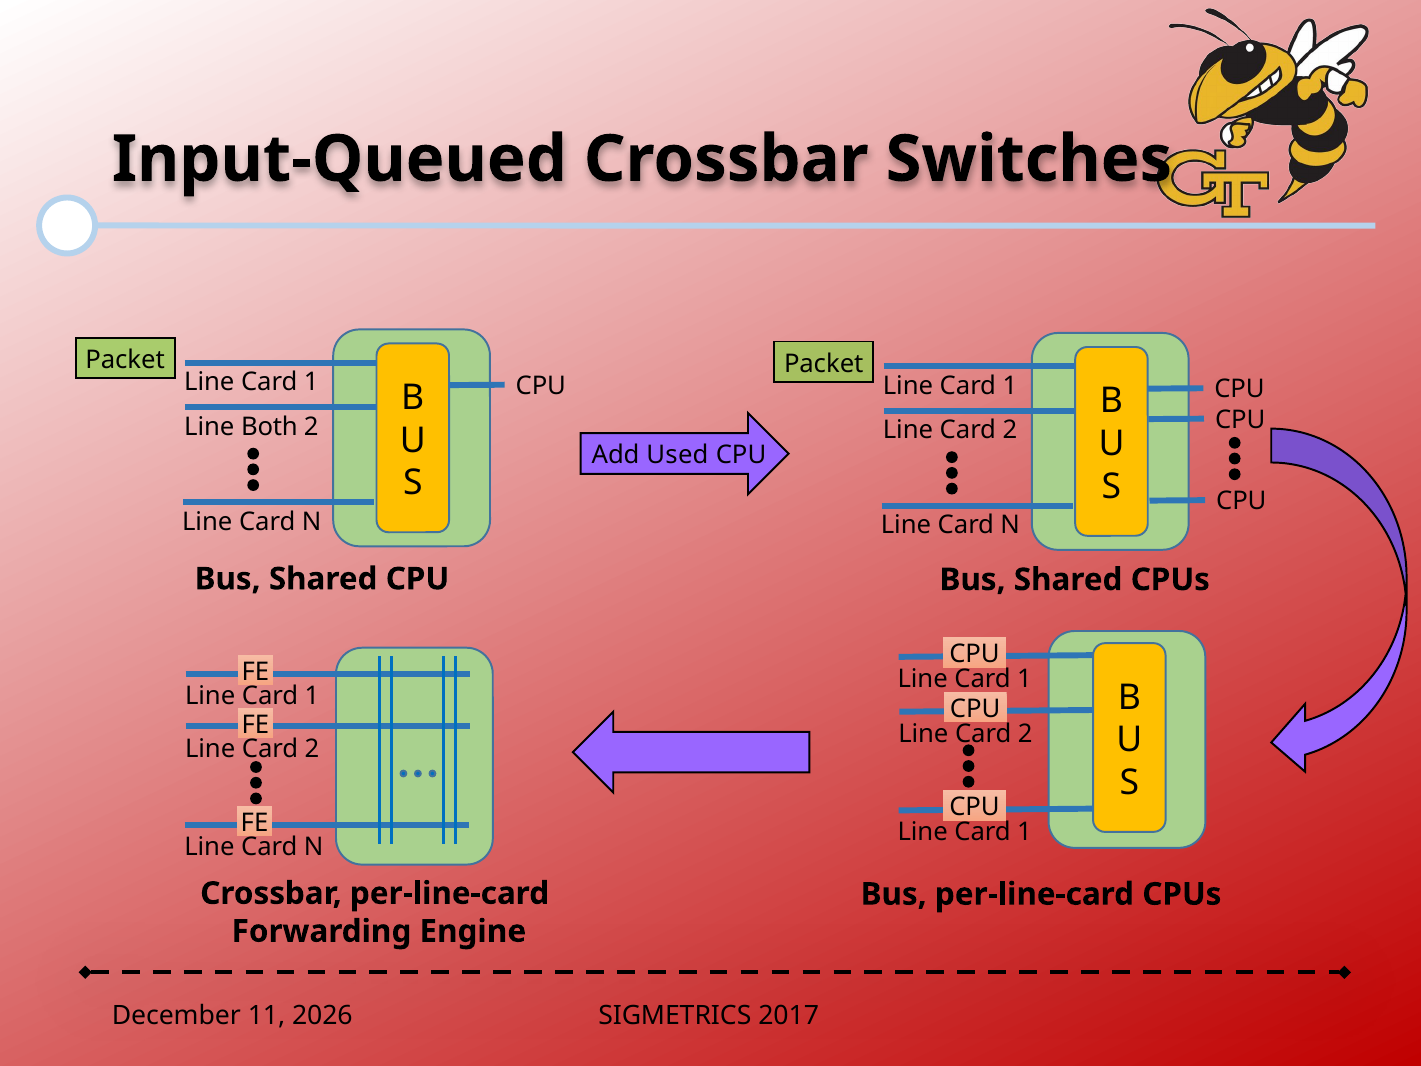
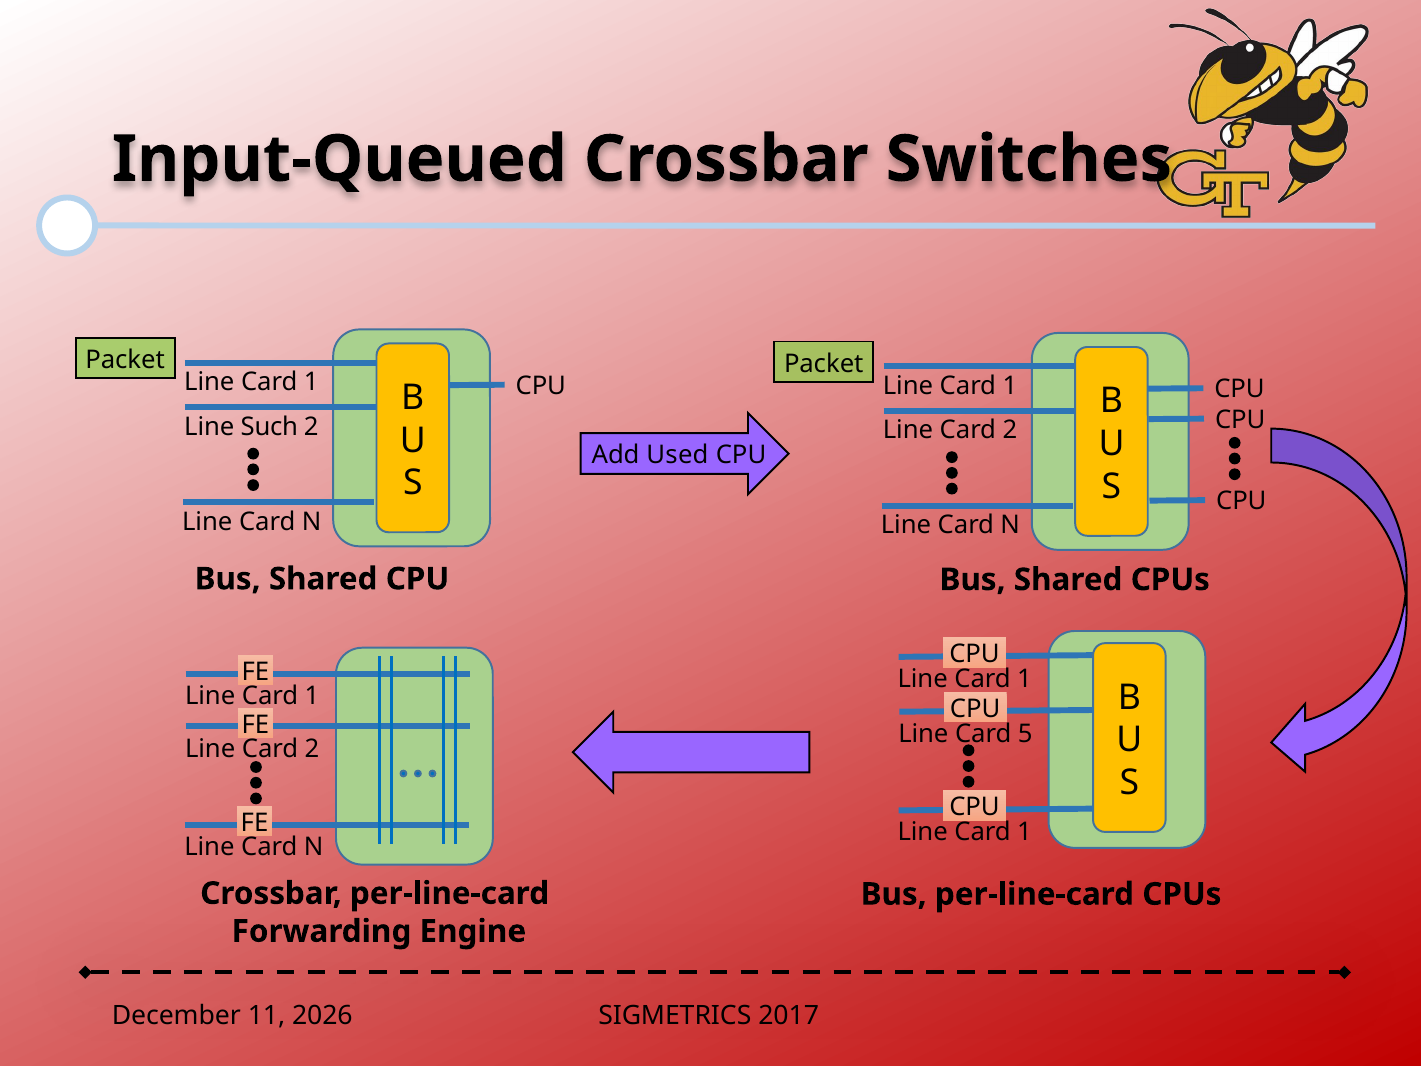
Both: Both -> Such (269, 427)
2: 2 -> 5 (1025, 734)
